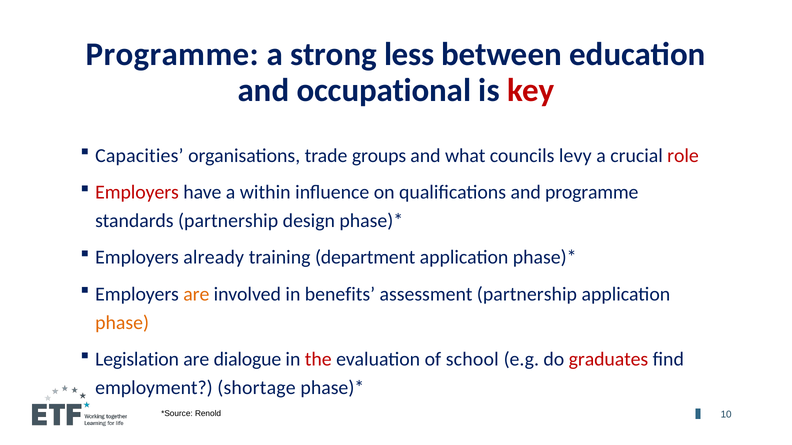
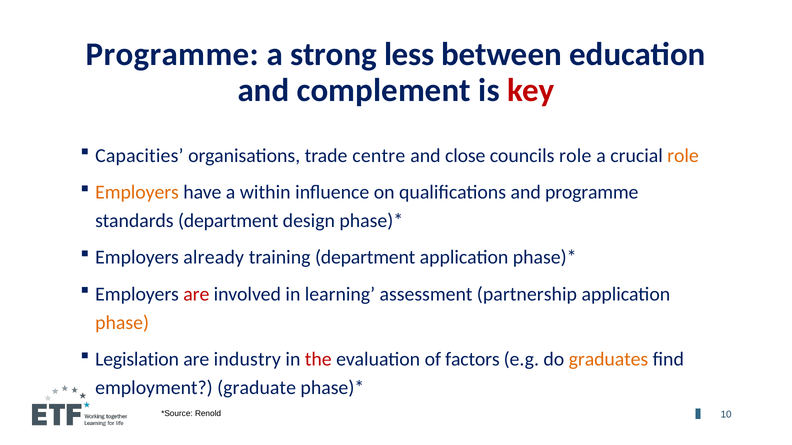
occupational: occupational -> complement (384, 90)
groups: groups -> centre (379, 156)
what: what -> close (465, 156)
councils levy: levy -> role (575, 156)
role colour: red -> orange (683, 156)
Employers colour: red -> orange (137, 192)
standards partnership: partnership -> department (228, 221)
are colour: orange -> red (196, 295)
benefits: benefits -> learning (340, 295)
dialogue: dialogue -> industry (247, 360)
school: school -> factors (472, 360)
graduates colour: red -> orange (608, 360)
shortage: shortage -> graduate (257, 388)
